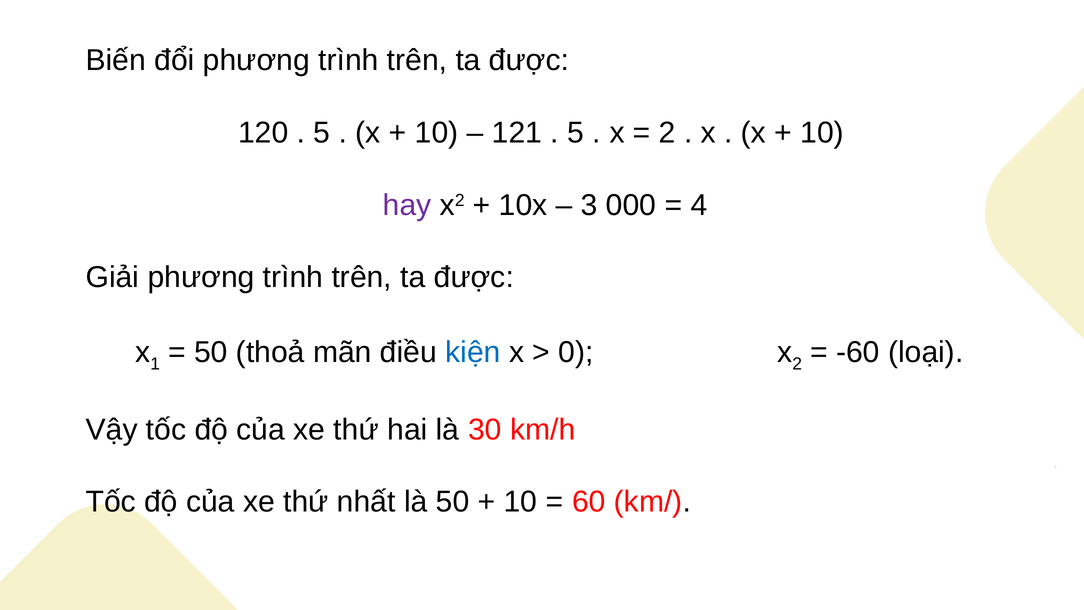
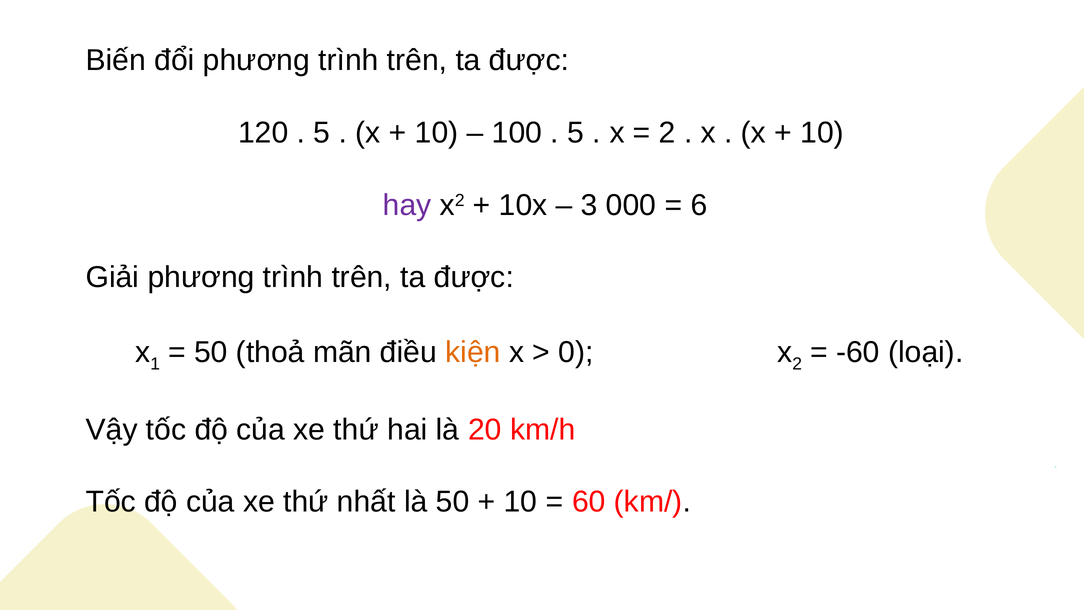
121: 121 -> 100 (517, 133)
4: 4 -> 6 (699, 205)
kiện colour: blue -> orange (473, 352)
30: 30 -> 20 (485, 429)
